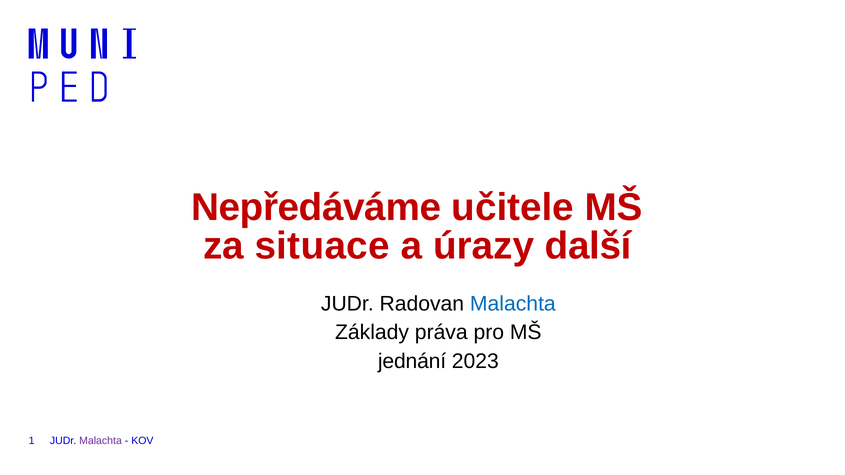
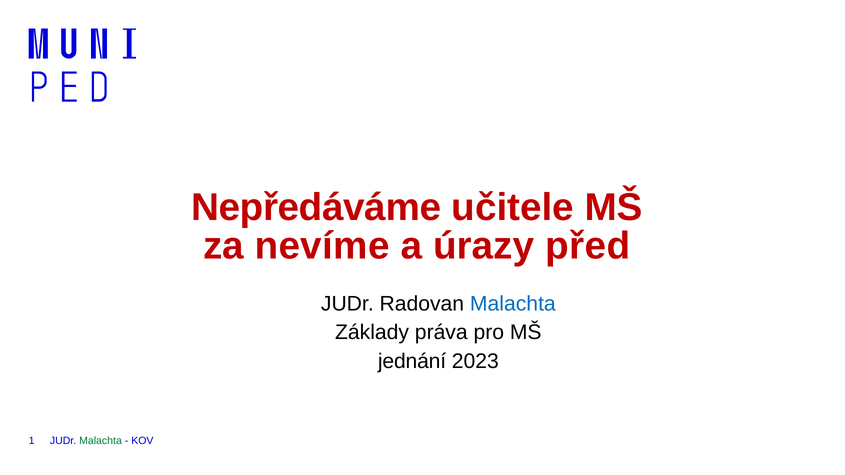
situace: situace -> nevíme (322, 246)
další: další -> před (588, 246)
Malachta colour: purple -> green (101, 441)
